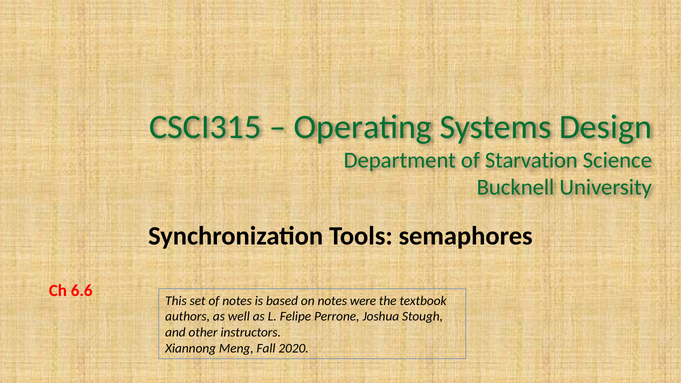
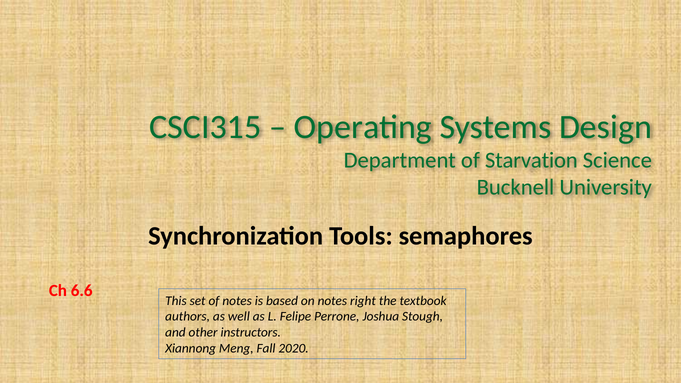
were: were -> right (363, 301)
